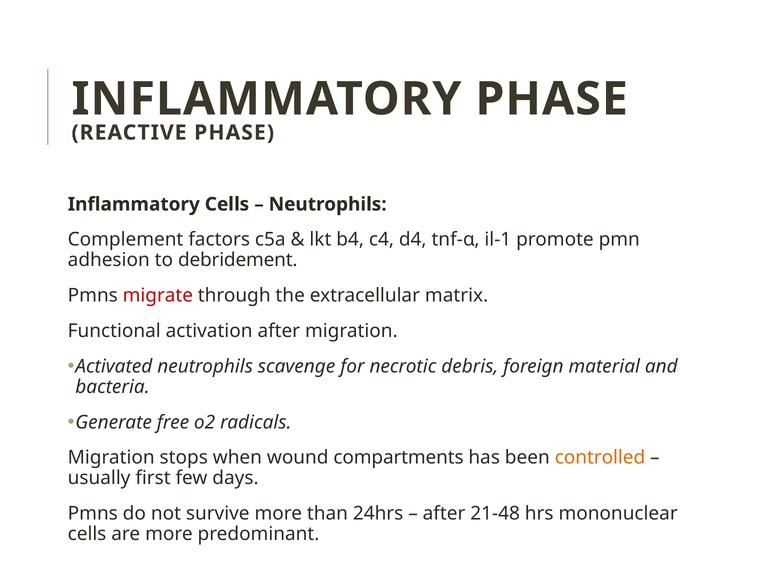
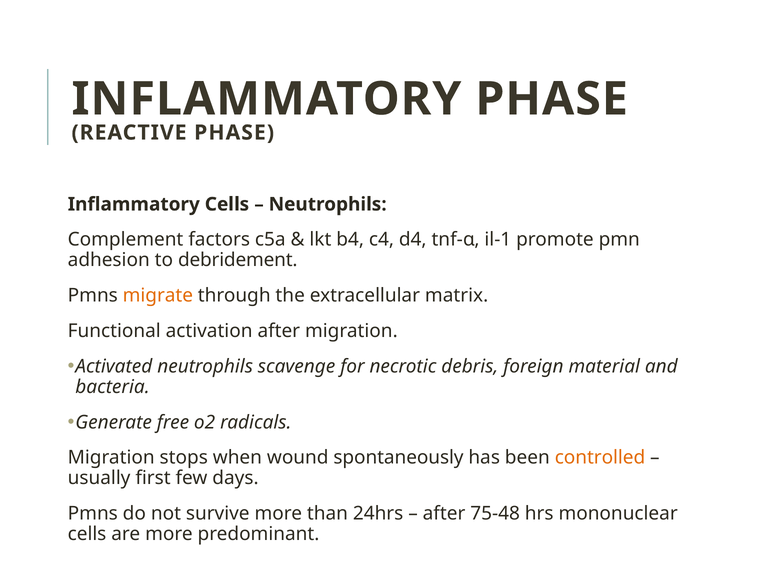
migrate colour: red -> orange (158, 295)
compartments: compartments -> spontaneously (399, 457)
21-48: 21-48 -> 75-48 (495, 513)
